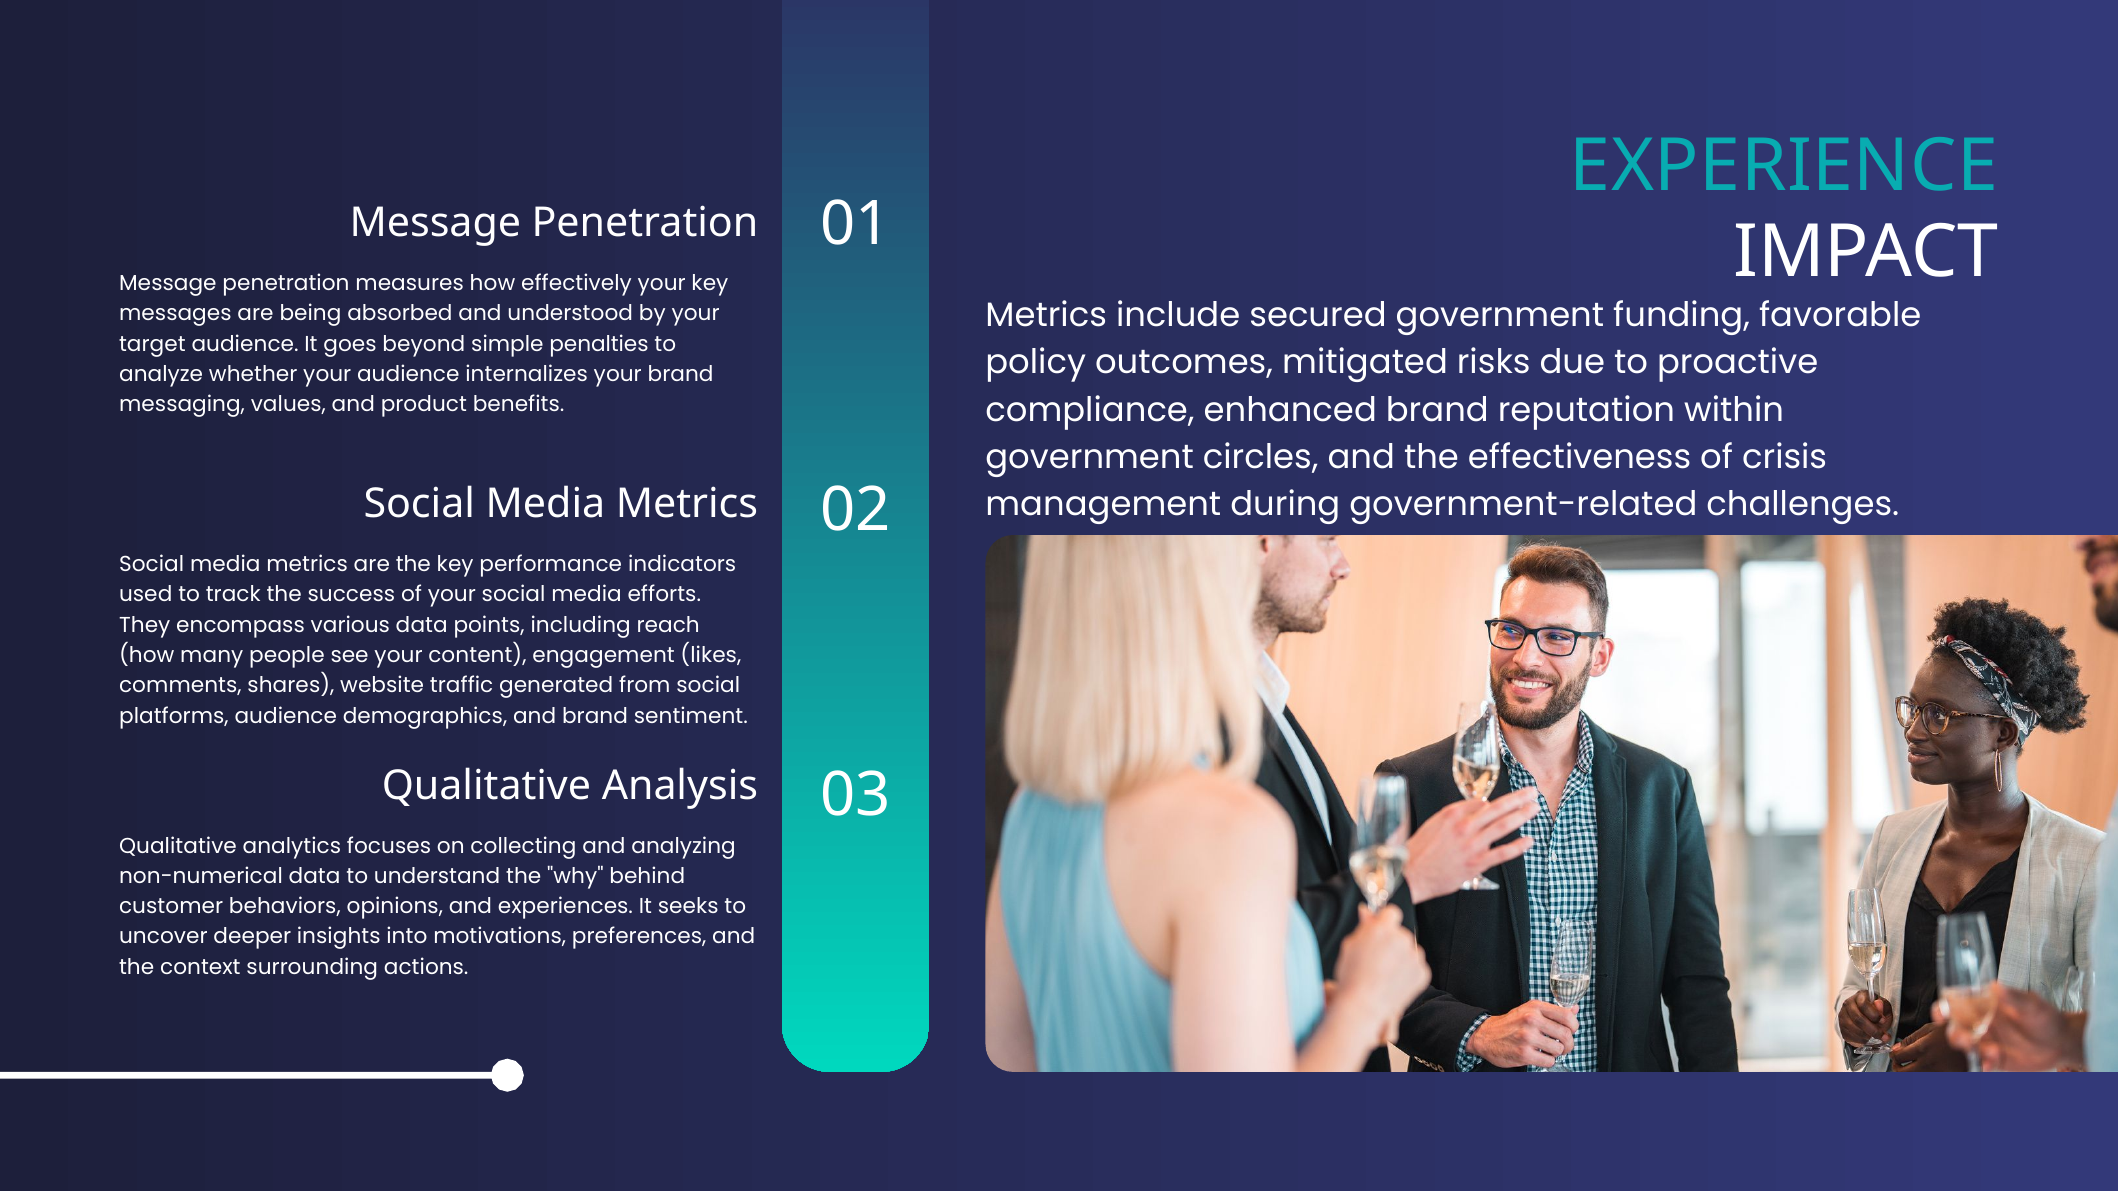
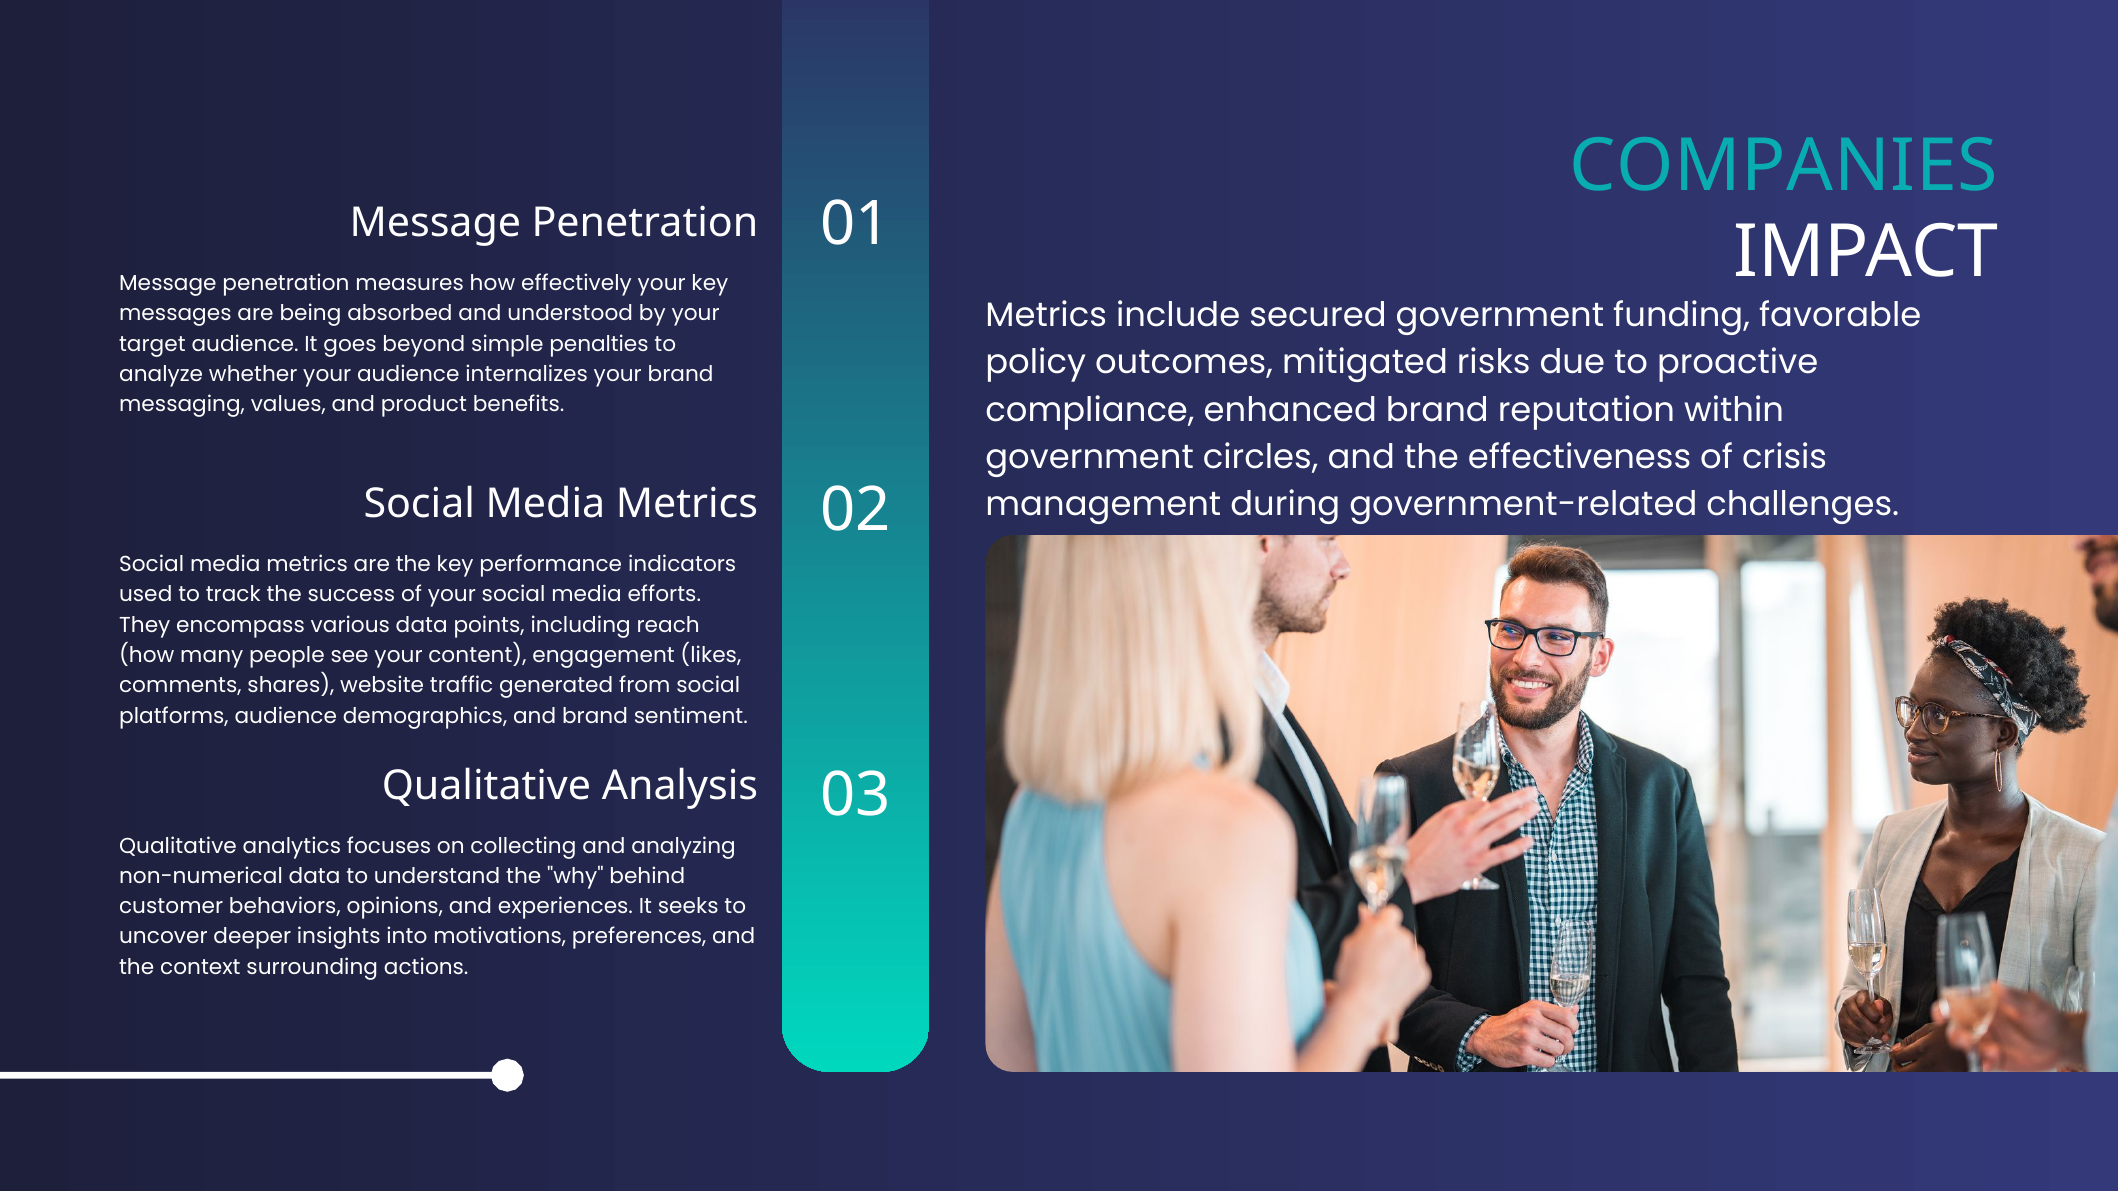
EXPERIENCE: EXPERIENCE -> COMPANIES (1784, 167)
